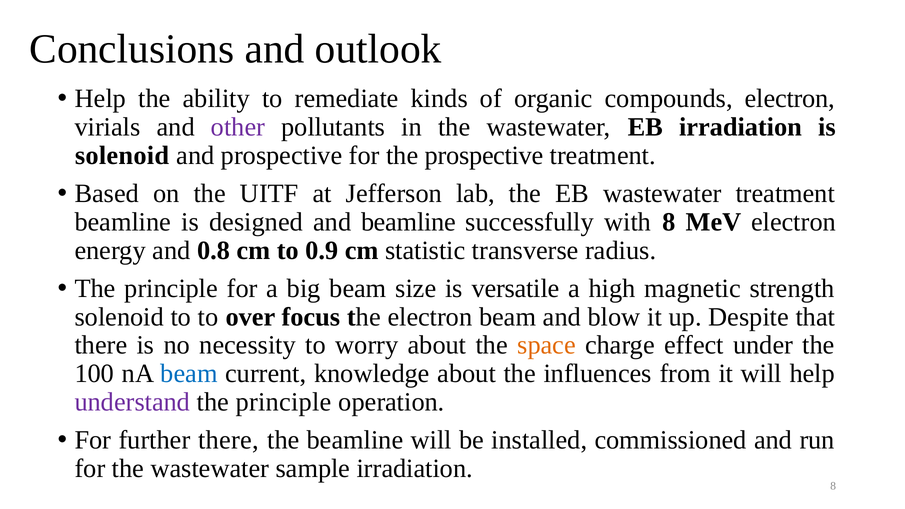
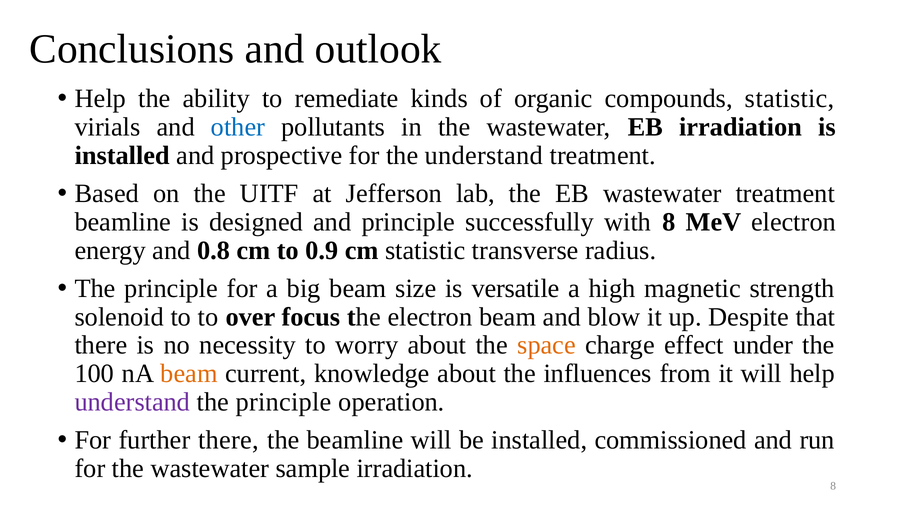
compounds electron: electron -> statistic (790, 99)
other colour: purple -> blue (238, 127)
solenoid: solenoid -> installed (122, 156)
the prospective: prospective -> understand (484, 156)
and beamline: beamline -> principle (408, 222)
beam colour: blue -> orange (189, 374)
